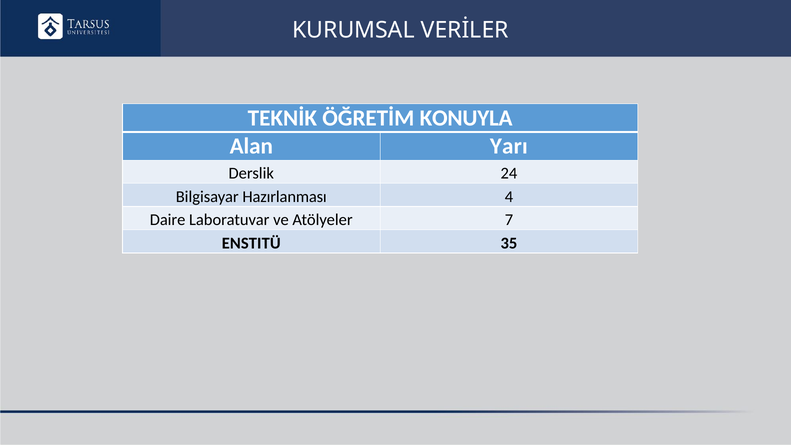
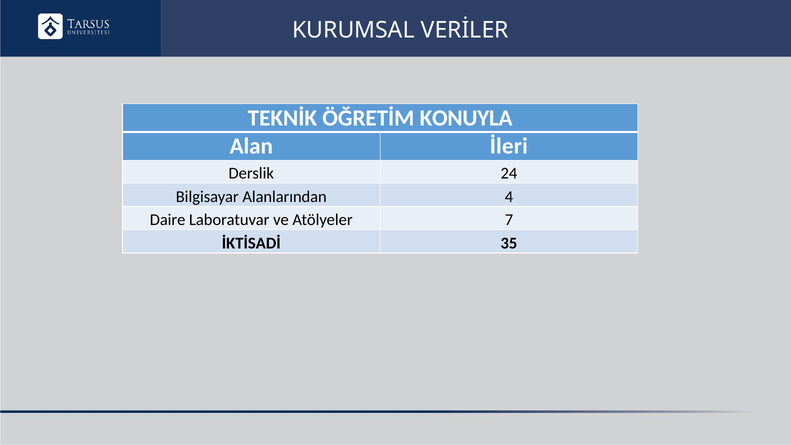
Yarı: Yarı -> İleri (509, 146)
Hazırlanması: Hazırlanması -> Alanlarından (285, 197)
ENSTITÜ: ENSTITÜ -> İKTİSADİ (251, 243)
